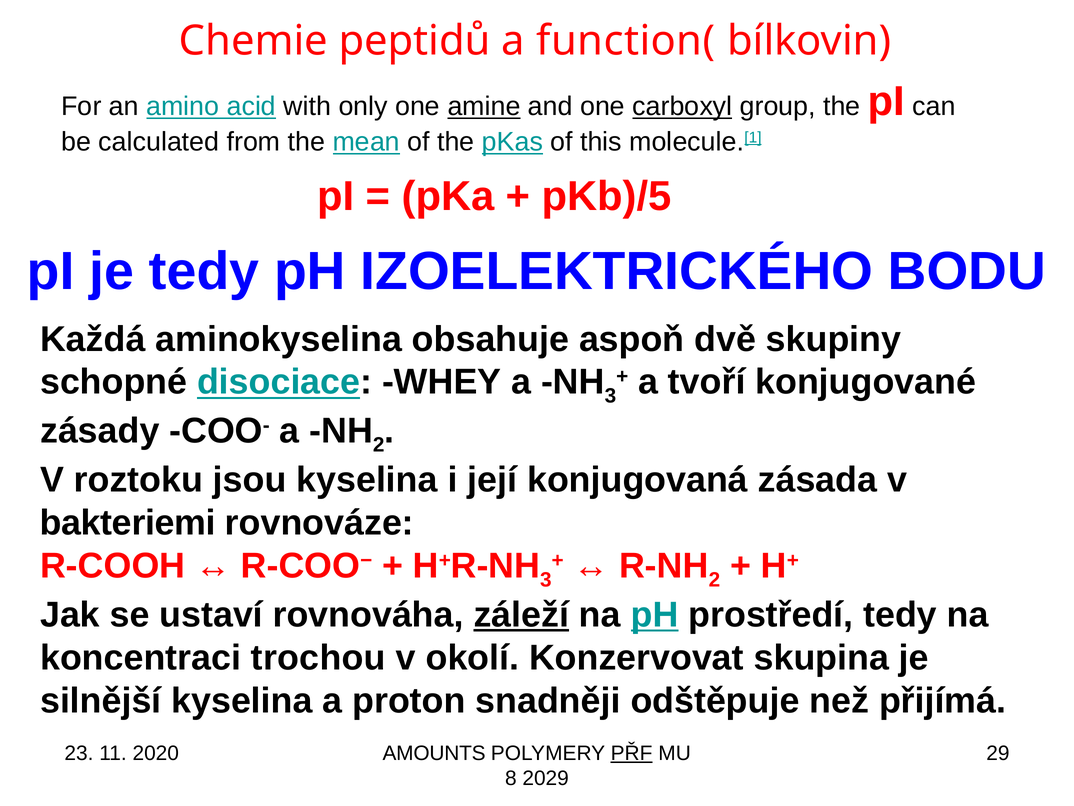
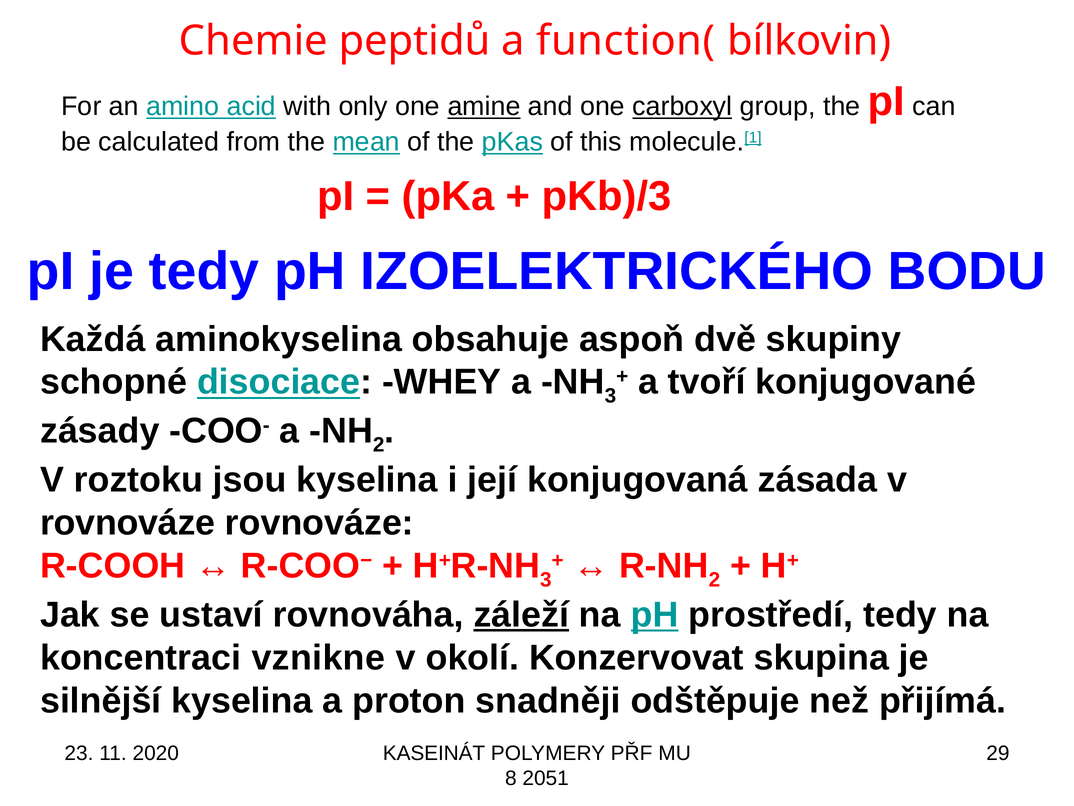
pKb)/5: pKb)/5 -> pKb)/3 (607, 196)
bakteriemi: bakteriemi -> rovnováze (128, 523)
trochou: trochou -> vznikne (318, 657)
AMOUNTS: AMOUNTS -> KASEINÁT (434, 753)
PŘF underline: present -> none (632, 753)
2029: 2029 -> 2051 (546, 778)
